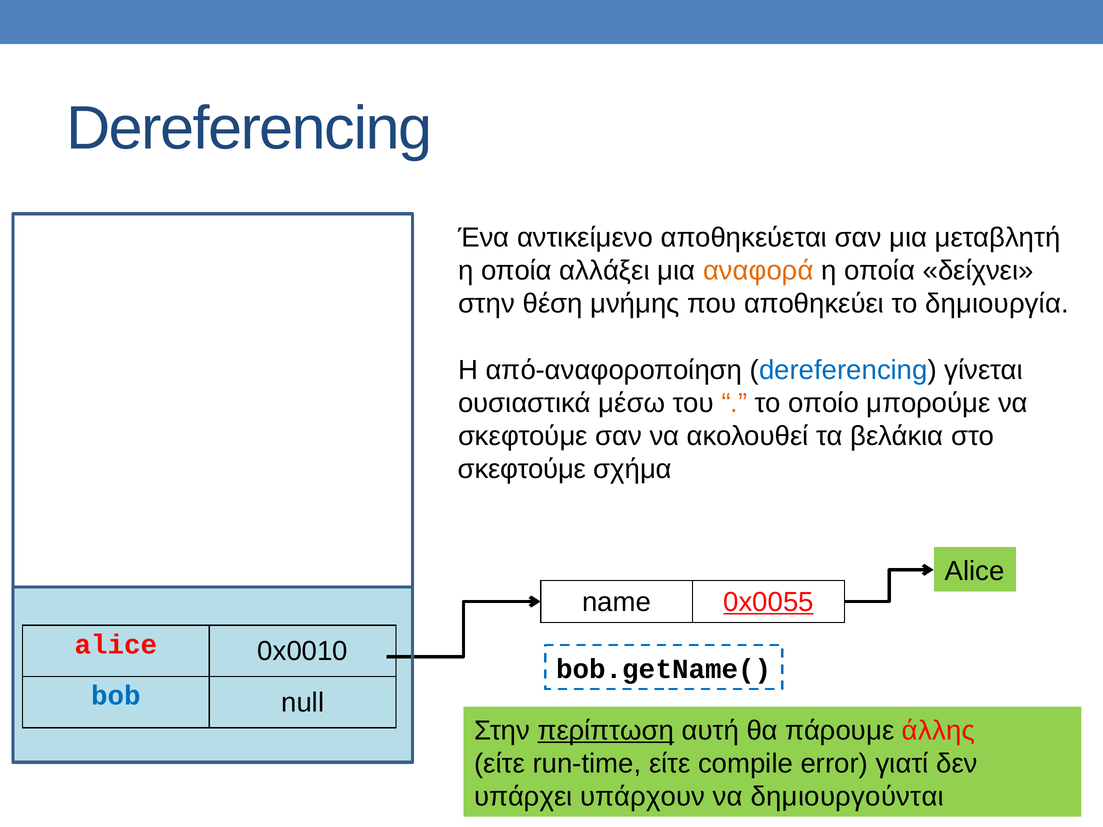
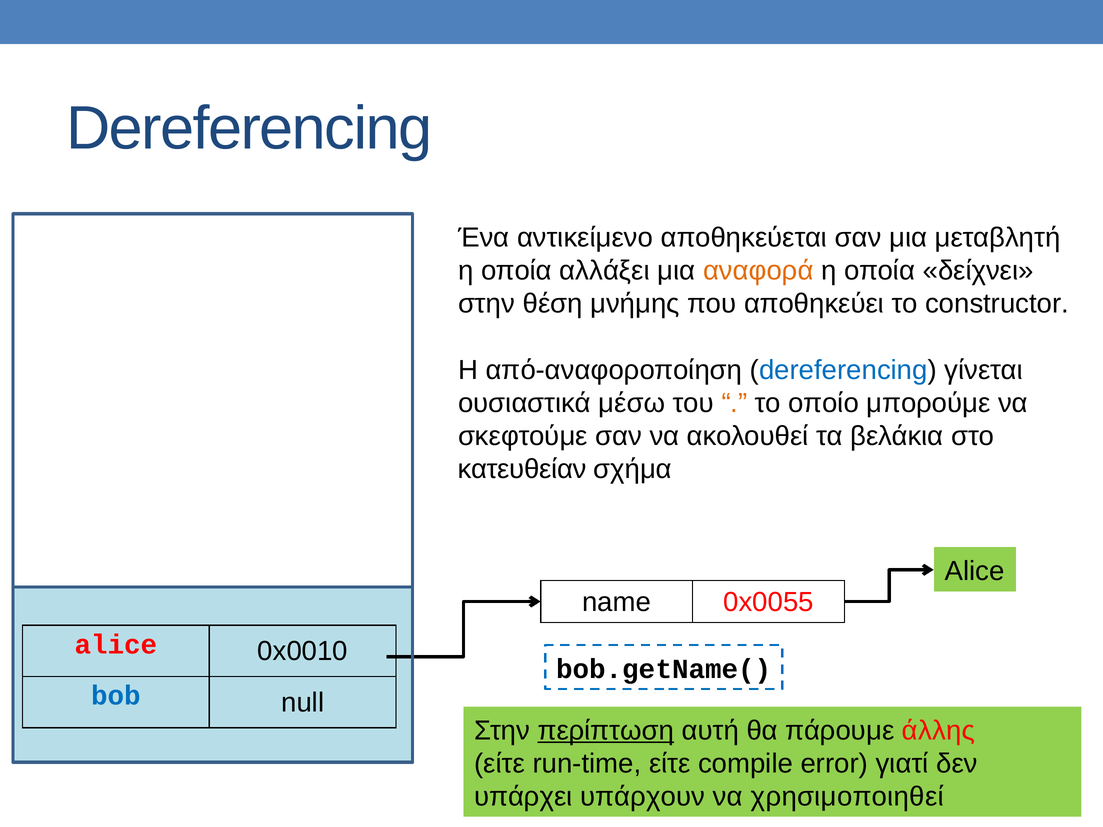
δημιουργία: δημιουργία -> constructor (997, 304)
σκεφτούμε: σκεφτούμε -> κατευθείαν (522, 469)
0x0055 underline: present -> none (769, 602)
δημιουργούνται: δημιουργούνται -> χρησιμοποιηθεί (847, 797)
